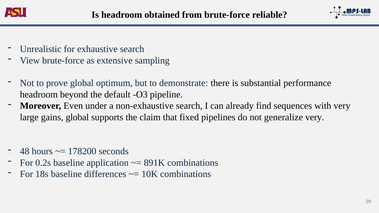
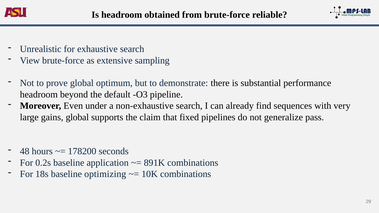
generalize very: very -> pass (315, 117)
differences: differences -> optimizing (105, 174)
